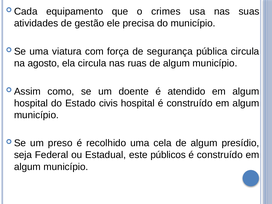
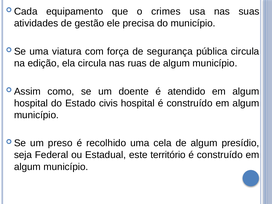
agosto: agosto -> edição (44, 63)
públicos: públicos -> território (168, 155)
